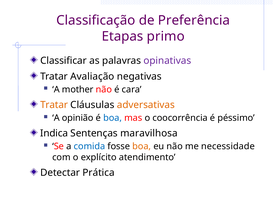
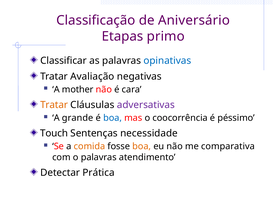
Preferência: Preferência -> Aniversário (194, 20)
opinativas colour: purple -> blue (167, 61)
adversativas colour: orange -> purple (146, 105)
opinião: opinião -> grande (78, 118)
Indica: Indica -> Touch (54, 134)
maravilhosa: maravilhosa -> necessidade (149, 134)
comida colour: blue -> orange (89, 147)
necessidade: necessidade -> comparativa (228, 147)
o explícito: explícito -> palavras (99, 158)
